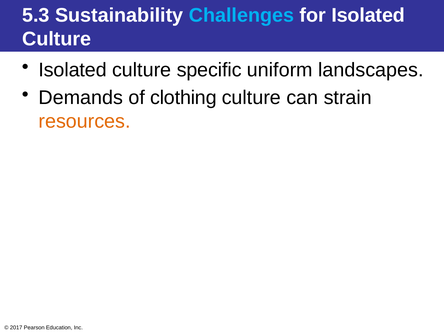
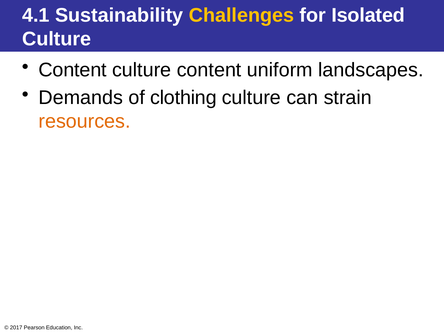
5.3: 5.3 -> 4.1 (36, 15)
Challenges colour: light blue -> yellow (241, 15)
Isolated: Isolated -> Content (73, 70)
culture specific: specific -> content (209, 70)
